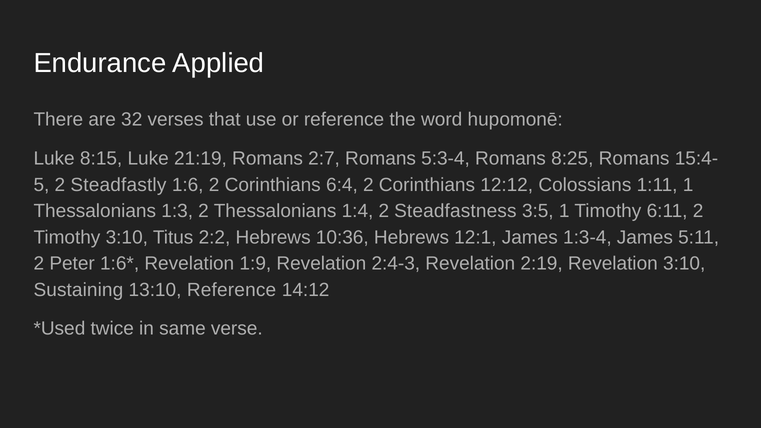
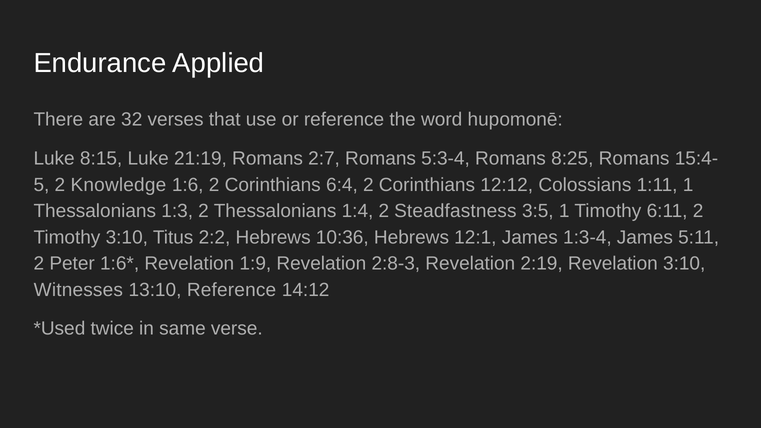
Steadfastly: Steadfastly -> Knowledge (118, 185)
2:4-3: 2:4-3 -> 2:8-3 (396, 264)
Sustaining: Sustaining -> Witnesses (78, 290)
